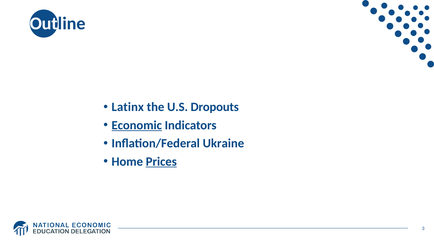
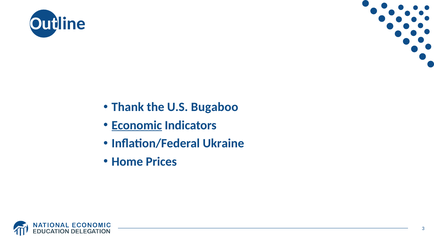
Latinx: Latinx -> Thank (128, 107)
Dropouts: Dropouts -> Bugaboo (215, 107)
Prices underline: present -> none (161, 162)
